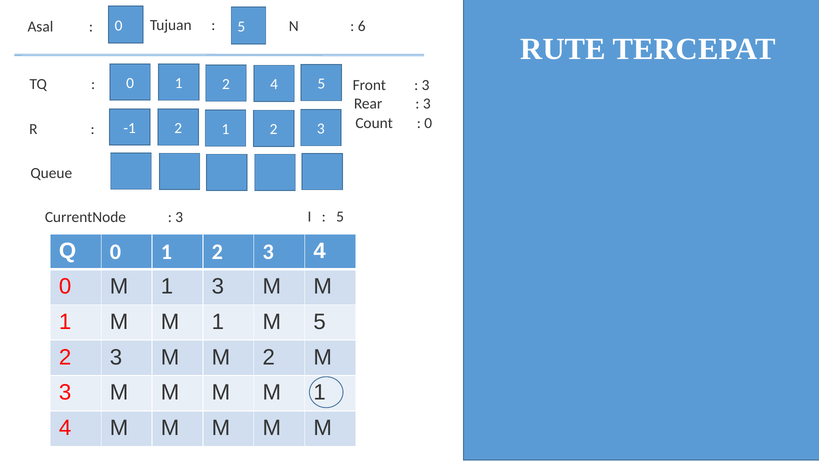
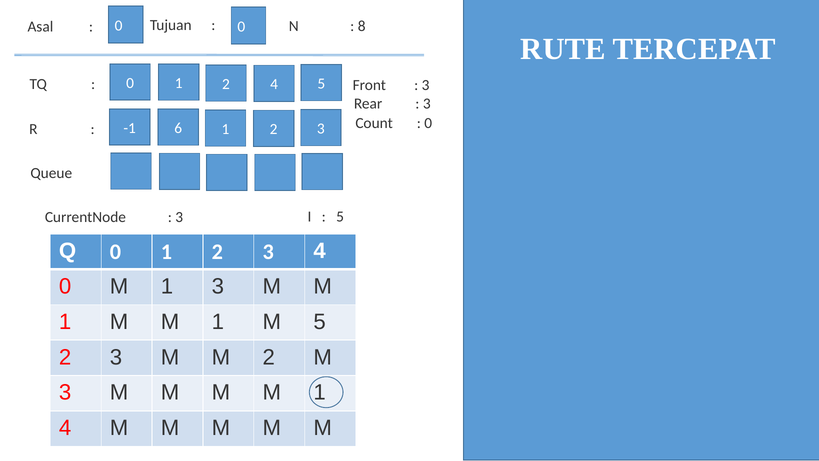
6: 6 -> 8 (362, 26)
0 5: 5 -> 0 (241, 27)
-1 2: 2 -> 6 (178, 128)
